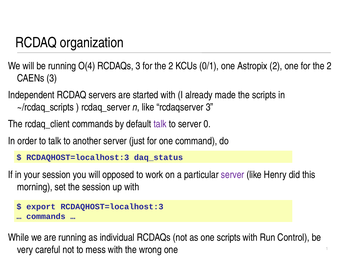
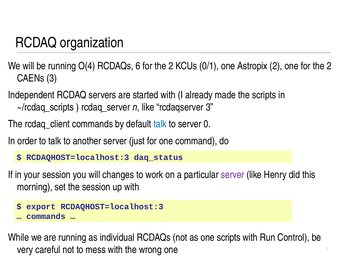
RCDAQs 3: 3 -> 6 (138, 66)
talk colour: purple -> blue (160, 124)
opposed: opposed -> changes (118, 175)
